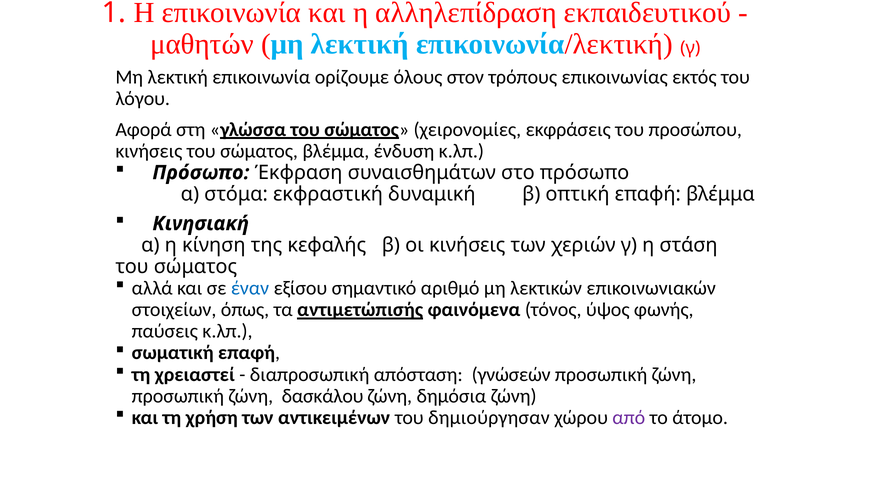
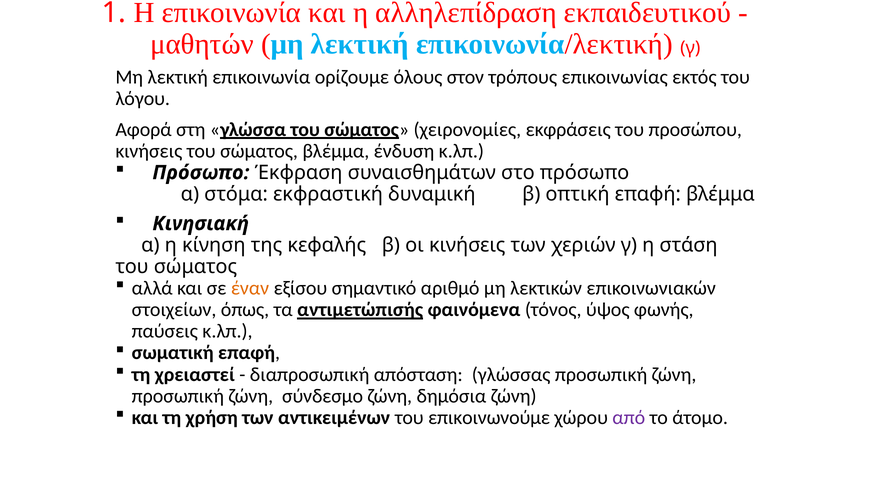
έναν colour: blue -> orange (250, 288)
γνώσεών: γνώσεών -> γλώσσας (511, 374)
δασκάλου: δασκάλου -> σύνδεσμο (323, 396)
δημιούργησαν: δημιούργησαν -> επικοινωνούμε (489, 417)
